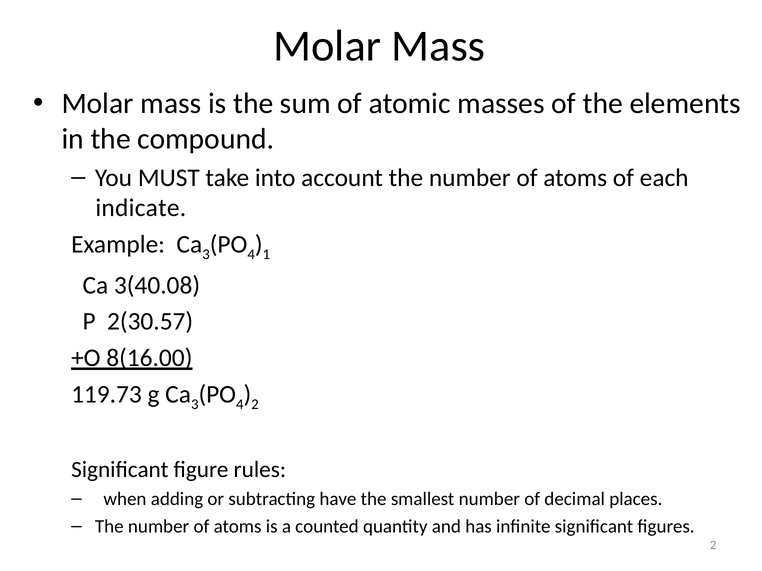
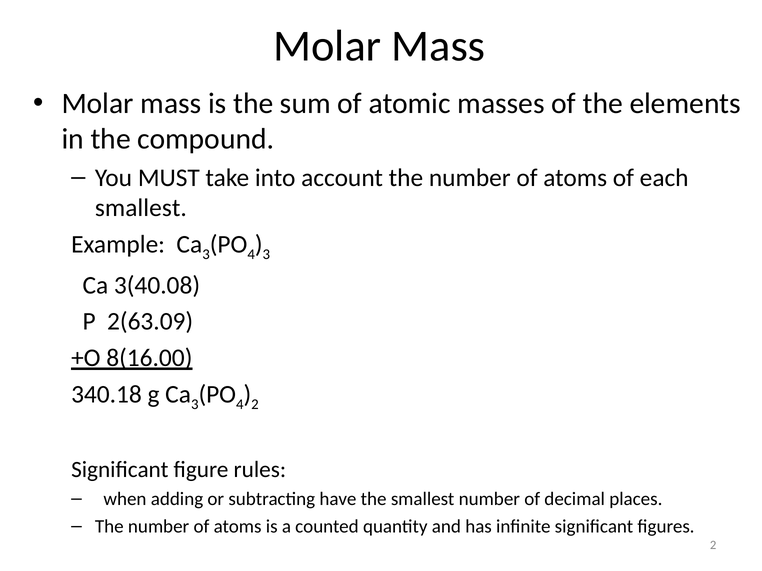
indicate: indicate -> smallest (141, 208)
1: 1 -> 3 (266, 255)
2(30.57: 2(30.57 -> 2(63.09 (150, 322)
119.73: 119.73 -> 340.18 (106, 395)
